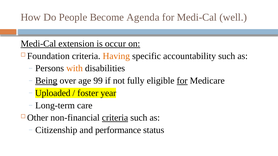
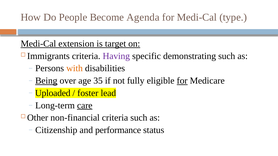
well: well -> type (233, 17)
occur: occur -> target (115, 44)
Foundation: Foundation -> Immigrants (48, 56)
Having colour: orange -> purple (116, 56)
accountability: accountability -> demonstrating (190, 56)
99: 99 -> 35 (98, 81)
year: year -> lead (108, 93)
care underline: none -> present (85, 106)
criteria underline: present -> none (115, 118)
